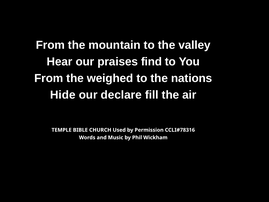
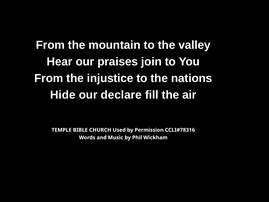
find: find -> join (151, 62)
weighed: weighed -> injustice (110, 78)
